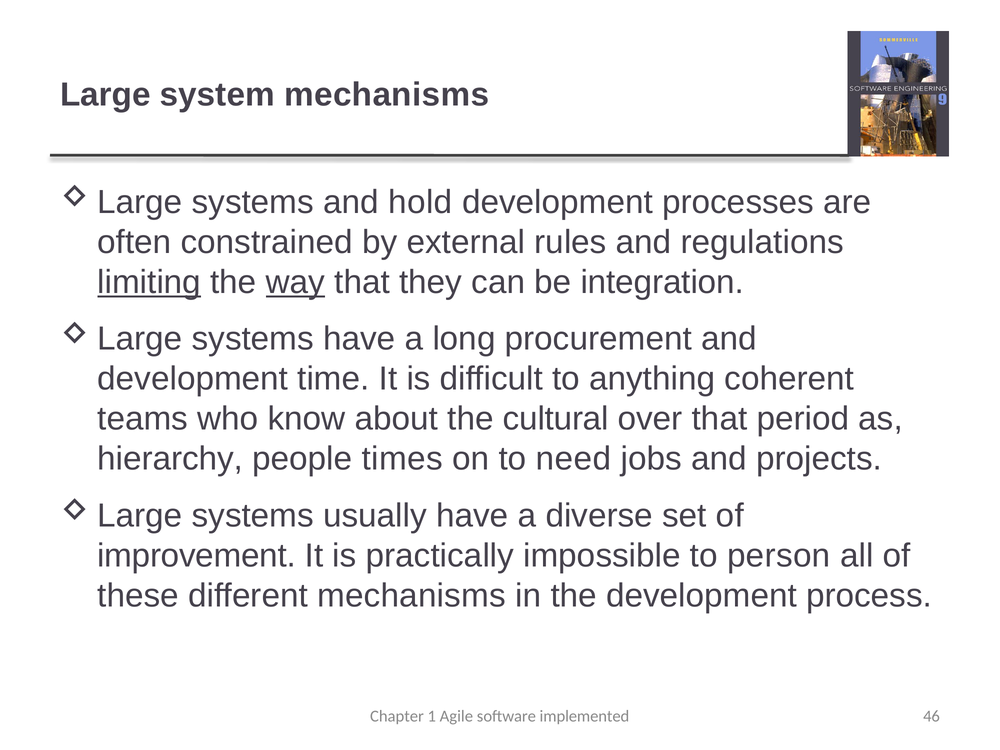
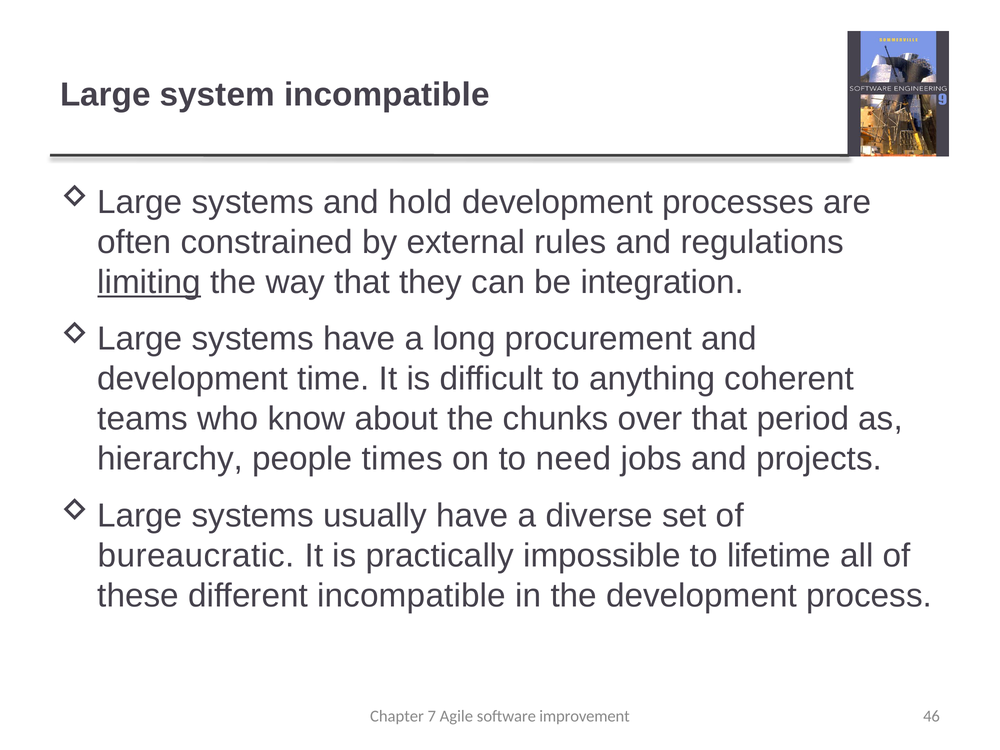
system mechanisms: mechanisms -> incompatible (387, 95)
way underline: present -> none (295, 282)
cultural: cultural -> chunks (556, 419)
improvement: improvement -> bureaucratic (196, 556)
person: person -> lifetime (779, 556)
different mechanisms: mechanisms -> incompatible (412, 596)
1: 1 -> 7 (432, 716)
implemented: implemented -> improvement (584, 716)
